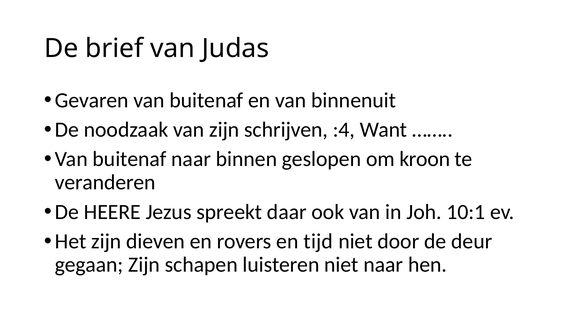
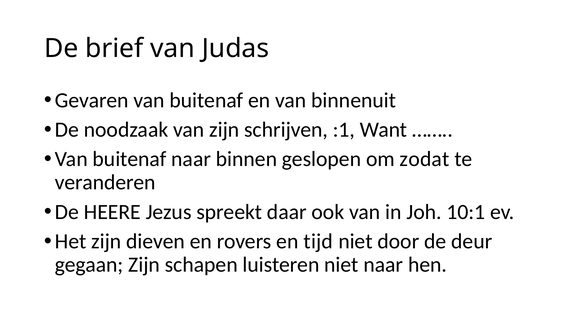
:4: :4 -> :1 (344, 130)
kroon: kroon -> zodat (425, 159)
